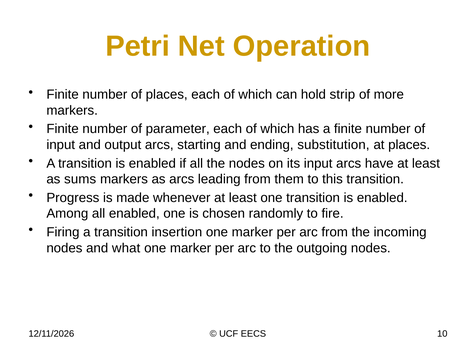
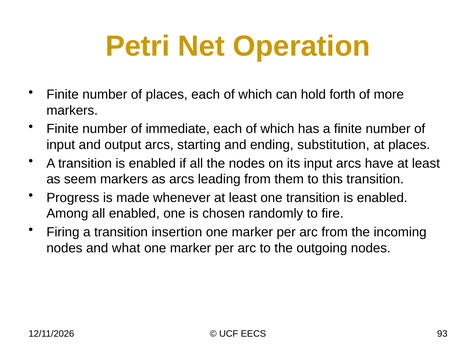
strip: strip -> forth (342, 95)
parameter: parameter -> immediate (178, 129)
sums: sums -> seem (80, 179)
10: 10 -> 93 (442, 334)
